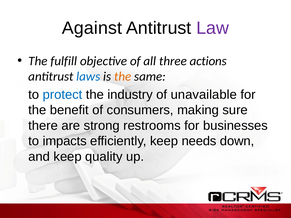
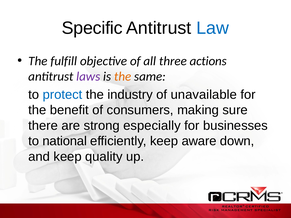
Against: Against -> Specific (92, 28)
Law colour: purple -> blue (213, 28)
laws colour: blue -> purple (88, 77)
restrooms: restrooms -> especially (152, 126)
impacts: impacts -> national (65, 141)
needs: needs -> aware (199, 141)
